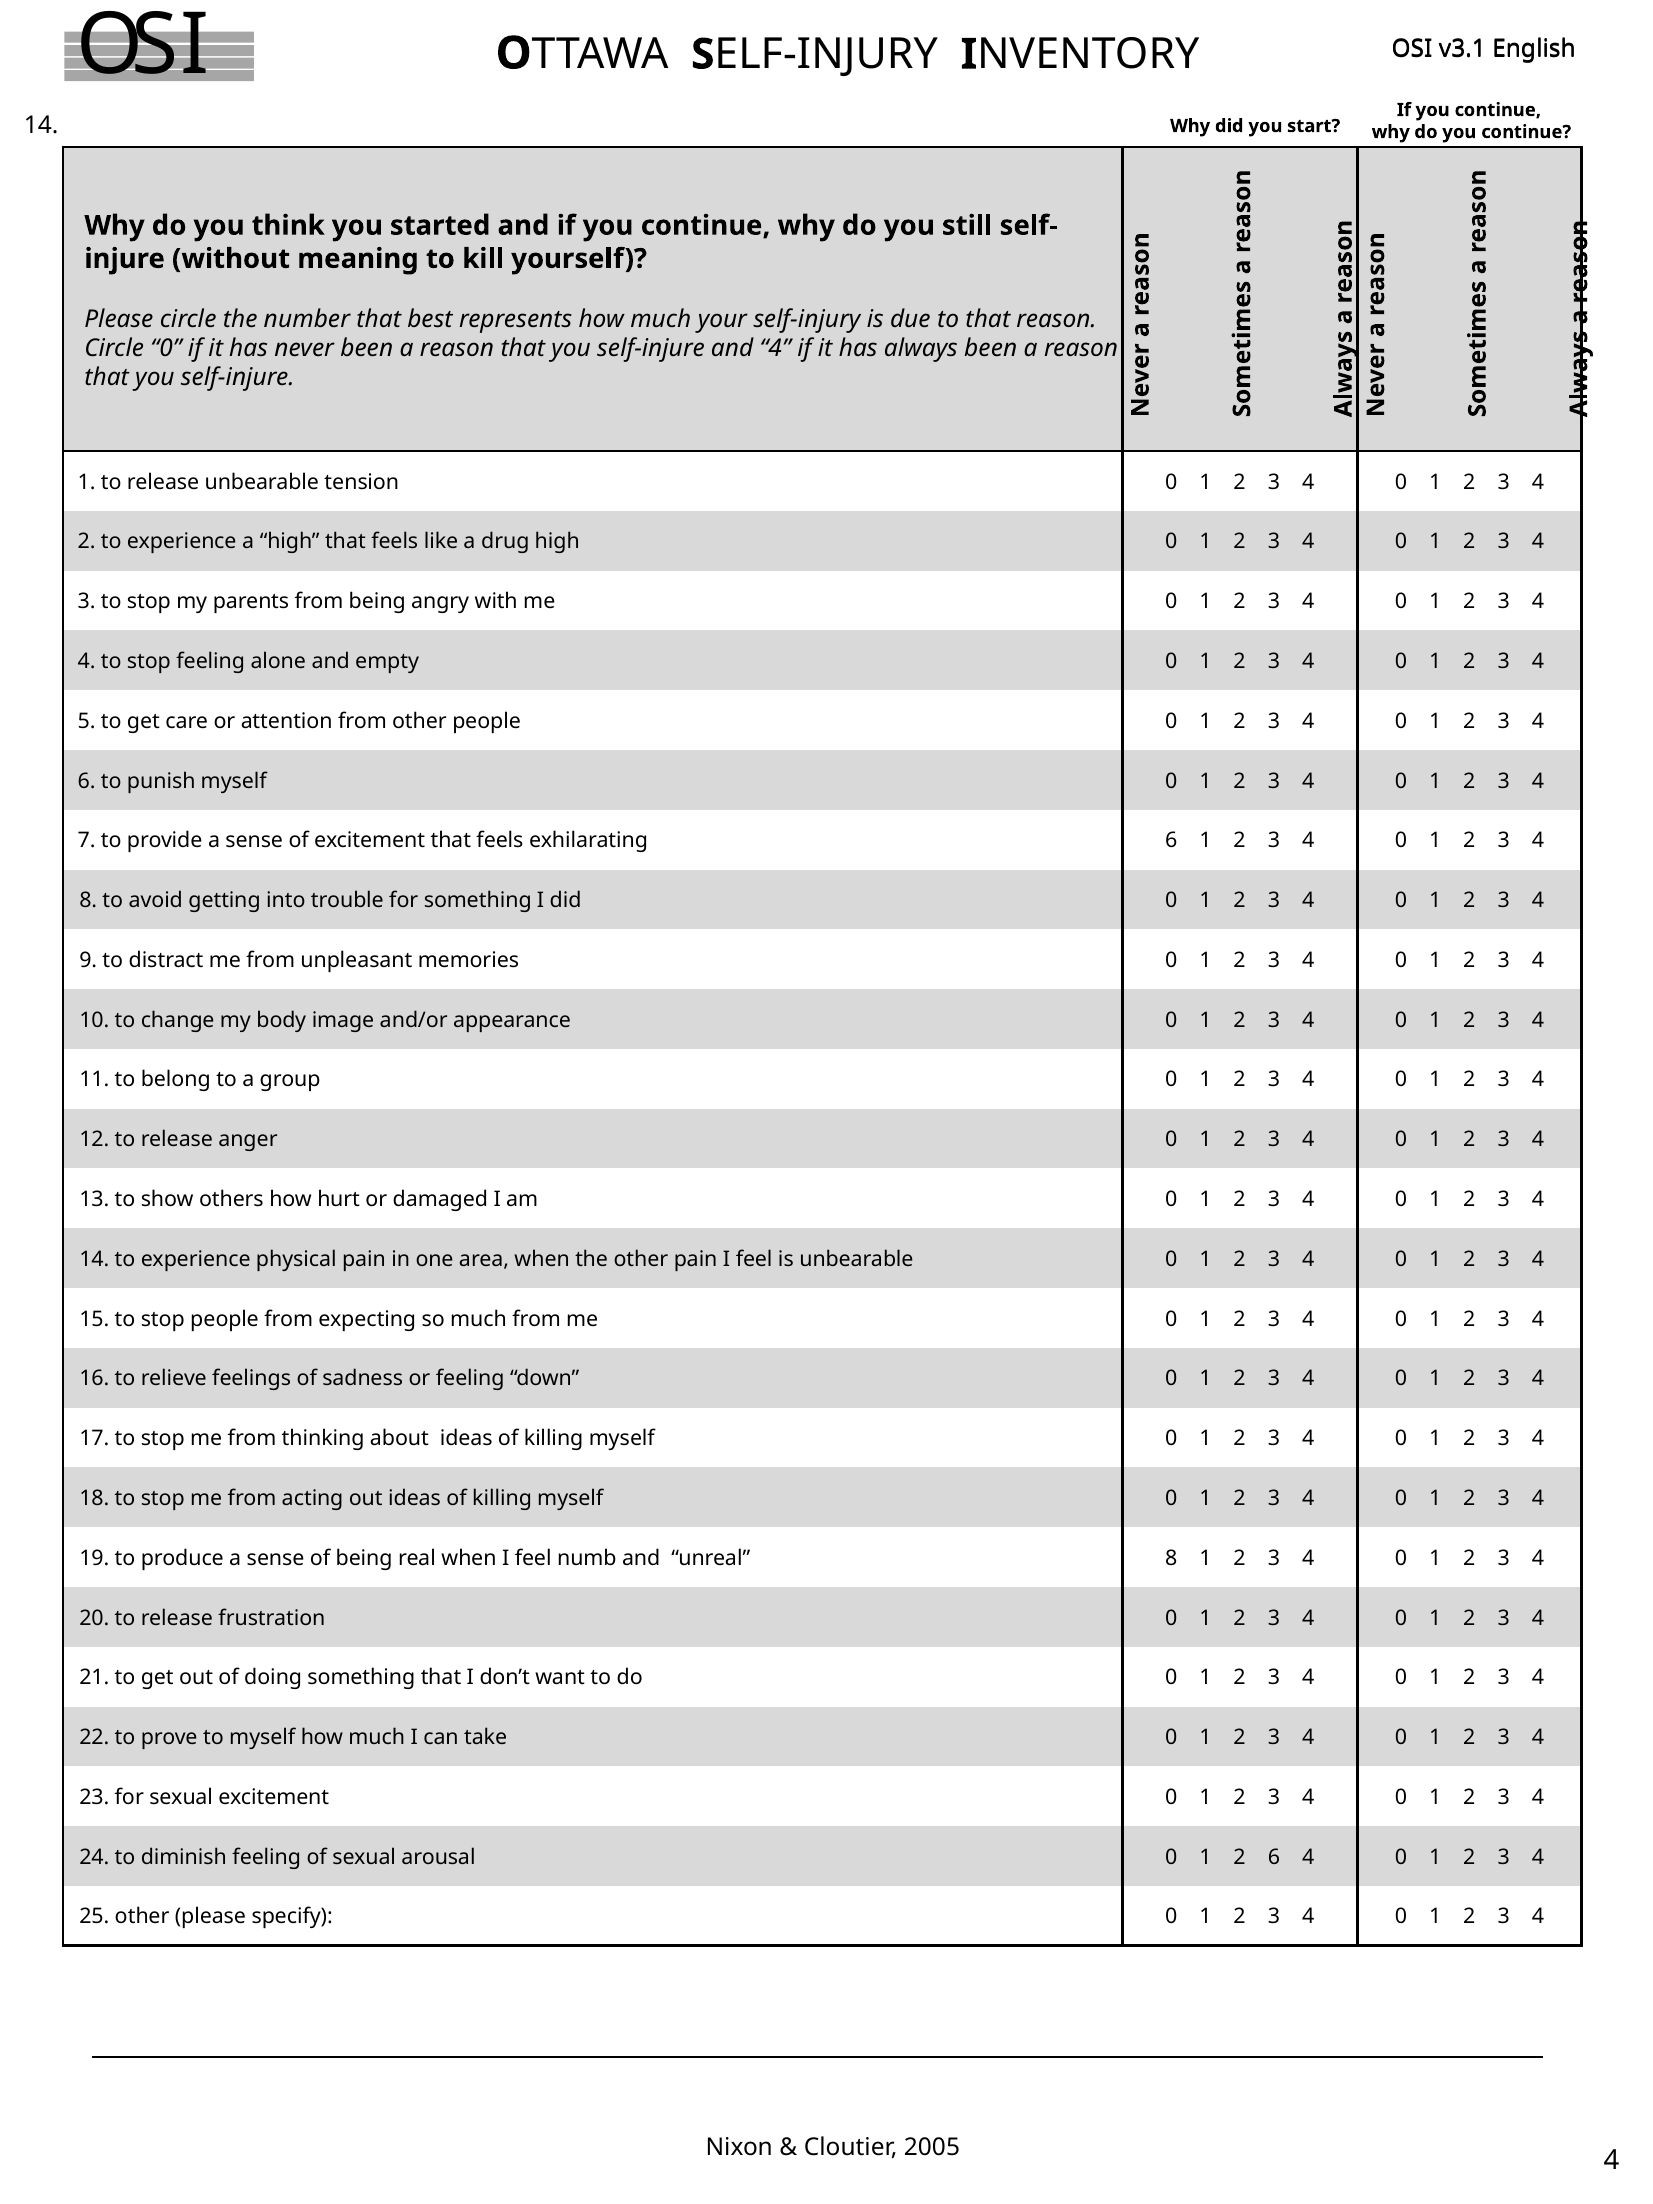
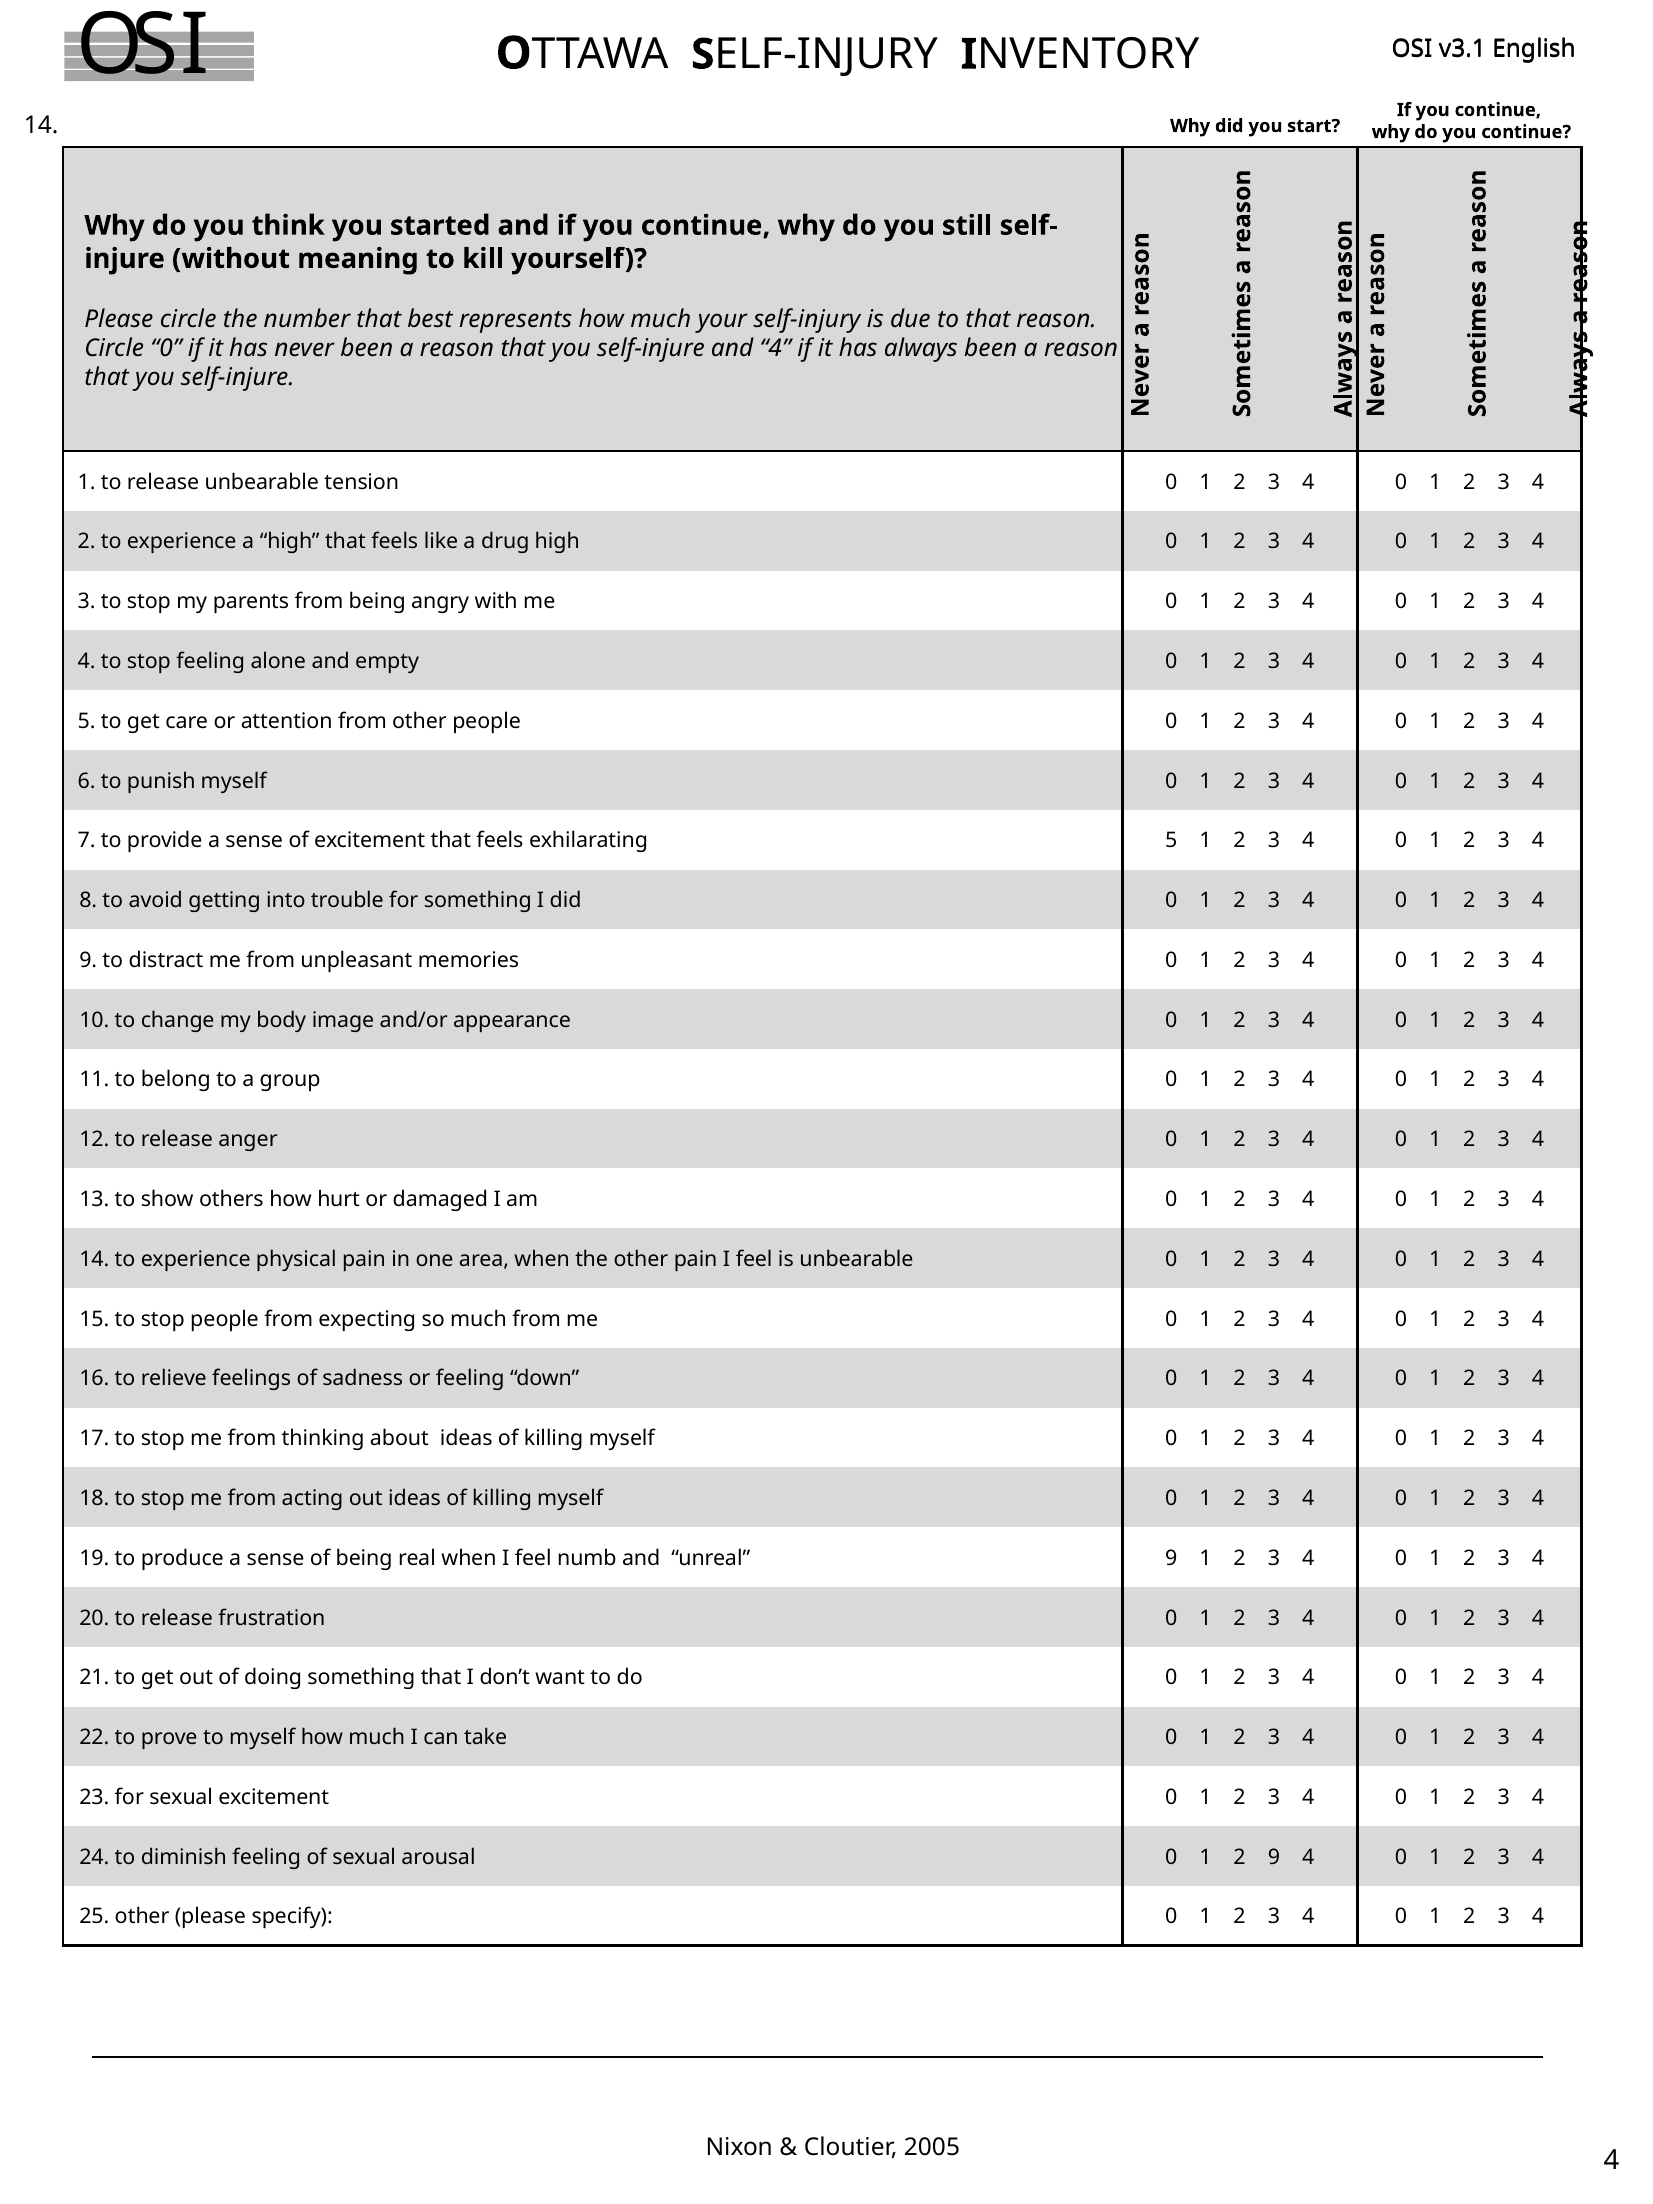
exhilarating 6: 6 -> 5 (1171, 841)
unreal 8: 8 -> 9 (1171, 1558)
2 6: 6 -> 9 (1274, 1857)
